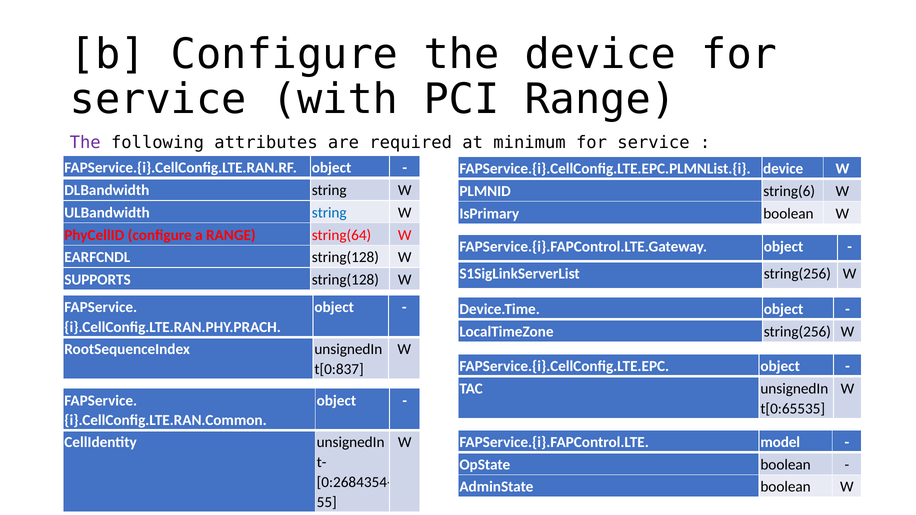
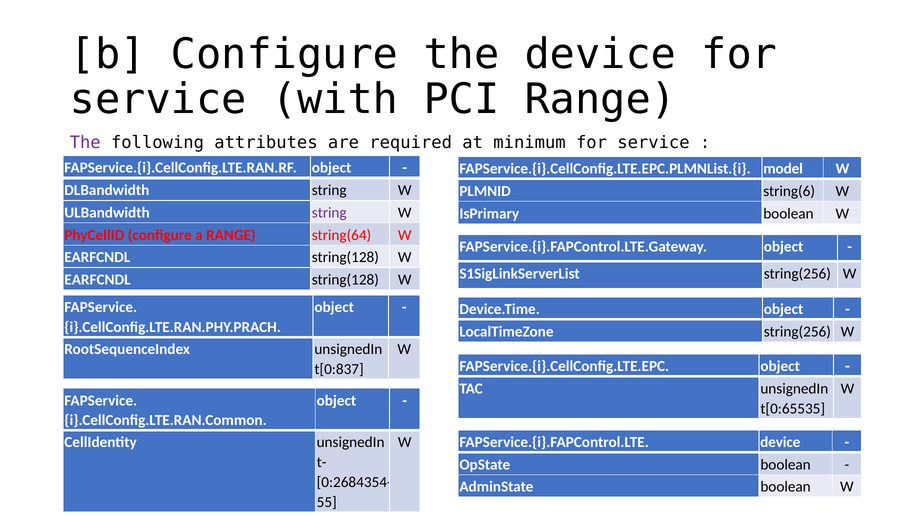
FAPService.{i}.CellConfig.LTE.EPC.PLMNList.{i device: device -> model (783, 169)
string colour: blue -> purple (329, 213)
SUPPORTS: SUPPORTS -> EARFCNDL (97, 280)
FAPService.{i}.FAPControl.LTE model: model -> device (780, 442)
